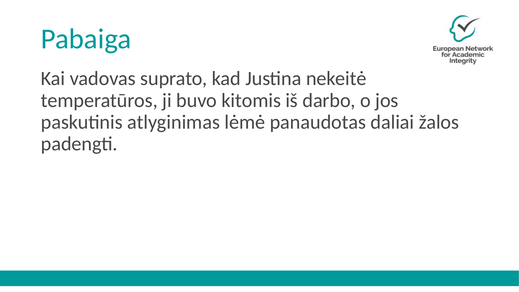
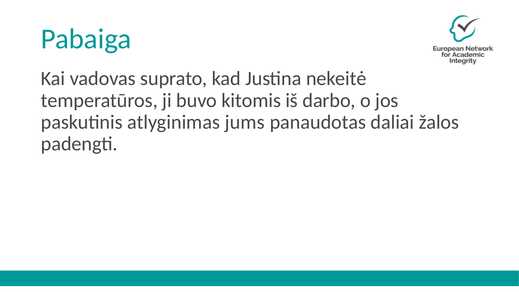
lėmė: lėmė -> jums (245, 122)
